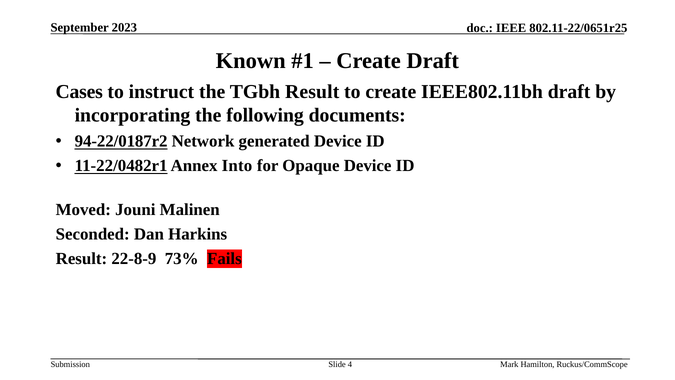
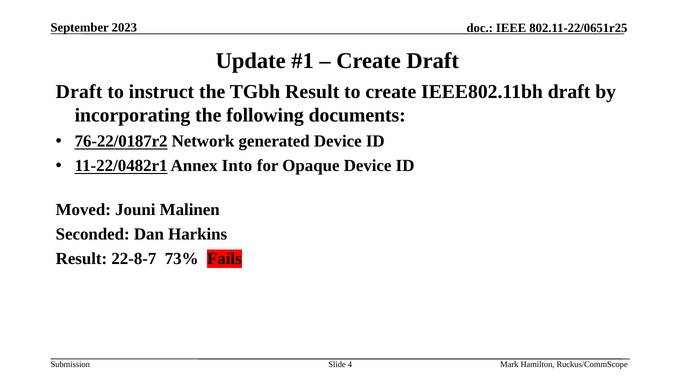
Known: Known -> Update (251, 61)
Cases: Cases -> Draft (79, 92)
94-22/0187r2: 94-22/0187r2 -> 76-22/0187r2 (121, 141)
22-8-9: 22-8-9 -> 22-8-7 (134, 259)
